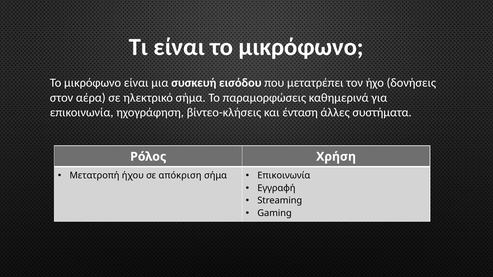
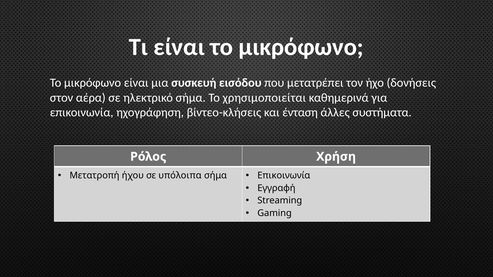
παραμορφώσεις: παραμορφώσεις -> χρησιμοποιείται (264, 98)
απόκριση: απόκριση -> υπόλοιπα (180, 176)
